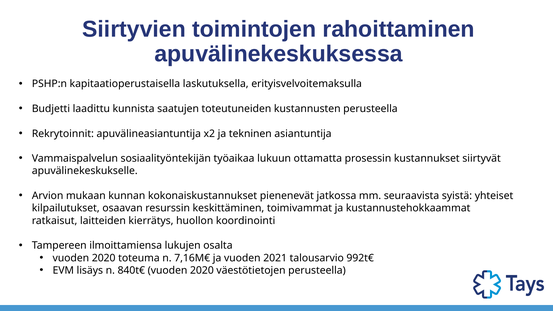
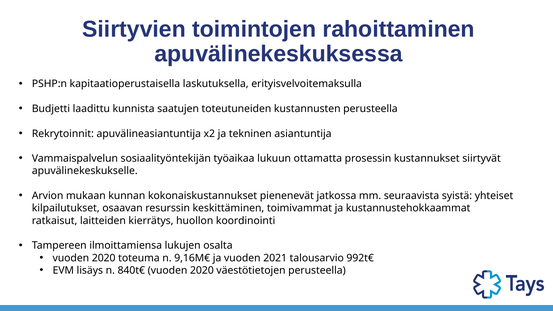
7,16M€: 7,16M€ -> 9,16M€ (192, 258)
